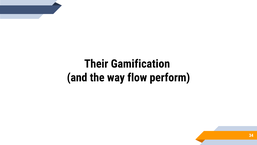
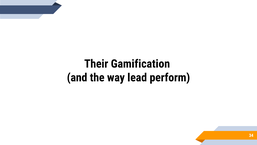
flow: flow -> lead (137, 77)
